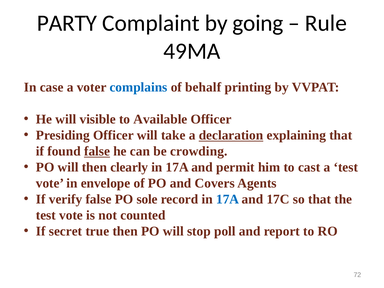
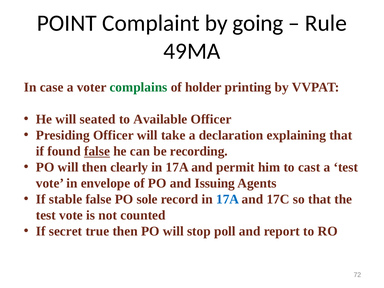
PARTY: PARTY -> POINT (67, 23)
complains colour: blue -> green (138, 87)
behalf: behalf -> holder (203, 87)
visible: visible -> seated (98, 119)
declaration underline: present -> none (231, 135)
crowding: crowding -> recording (199, 151)
Covers: Covers -> Issuing (215, 183)
verify: verify -> stable (66, 199)
